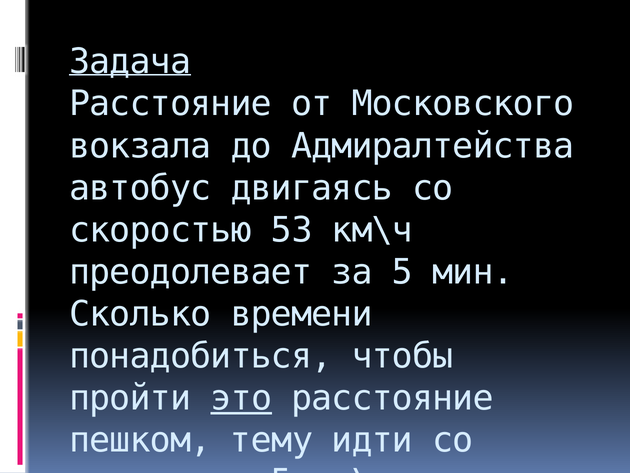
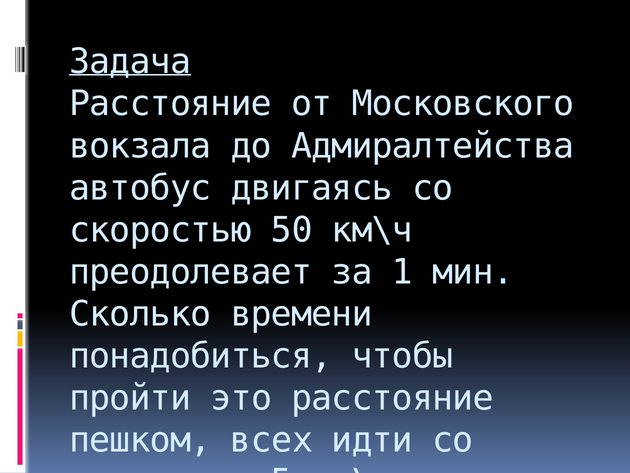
53: 53 -> 50 (292, 230)
за 5: 5 -> 1 (402, 272)
это underline: present -> none (241, 398)
тему: тему -> всех (272, 440)
